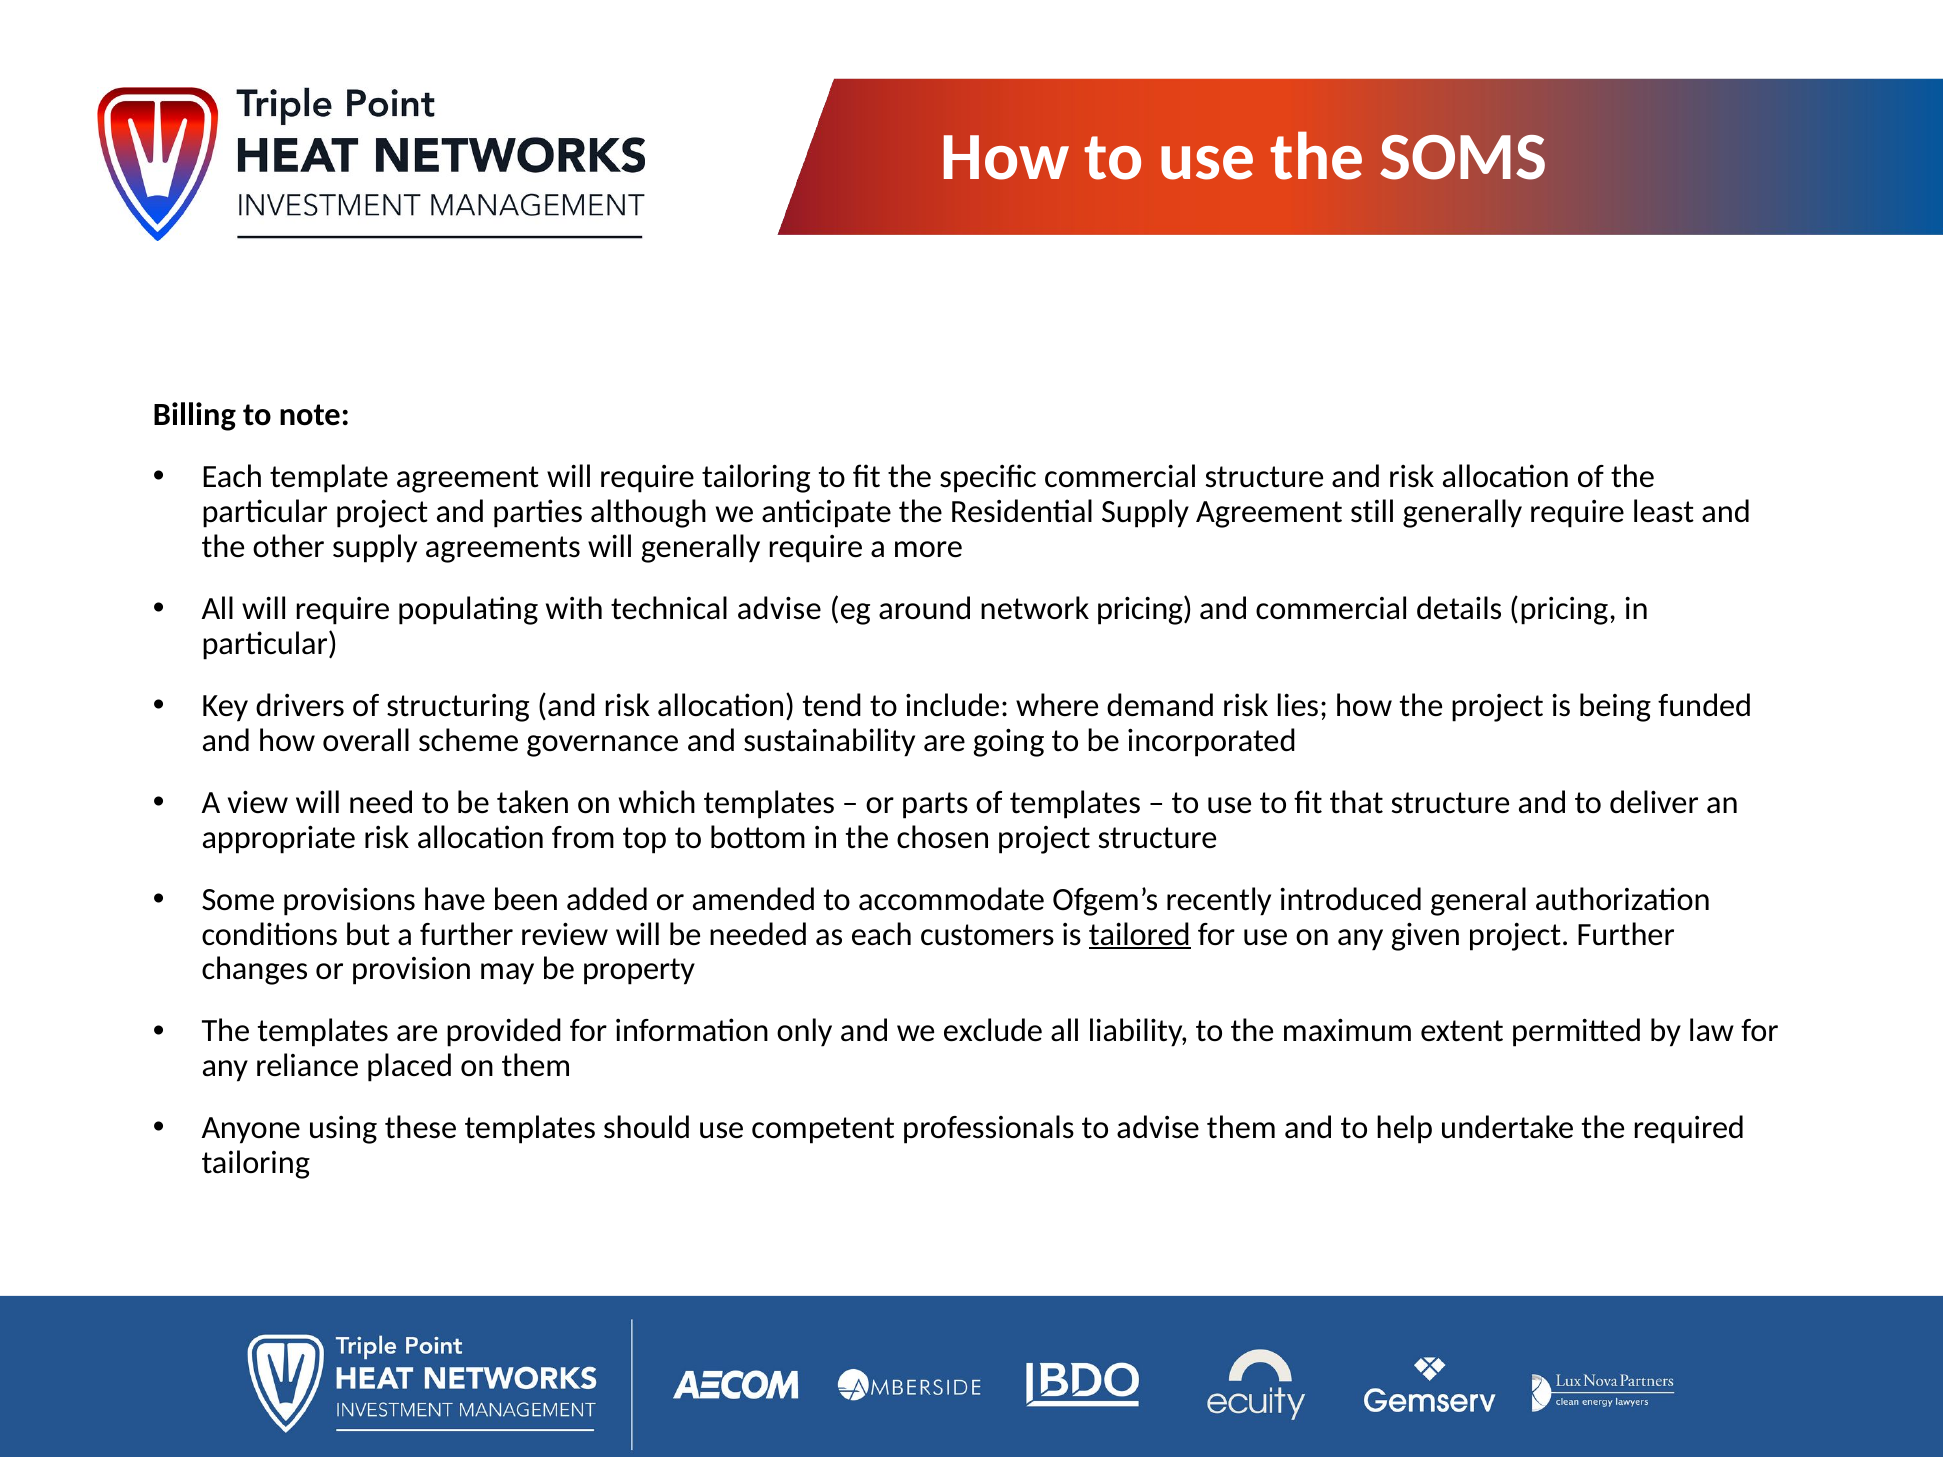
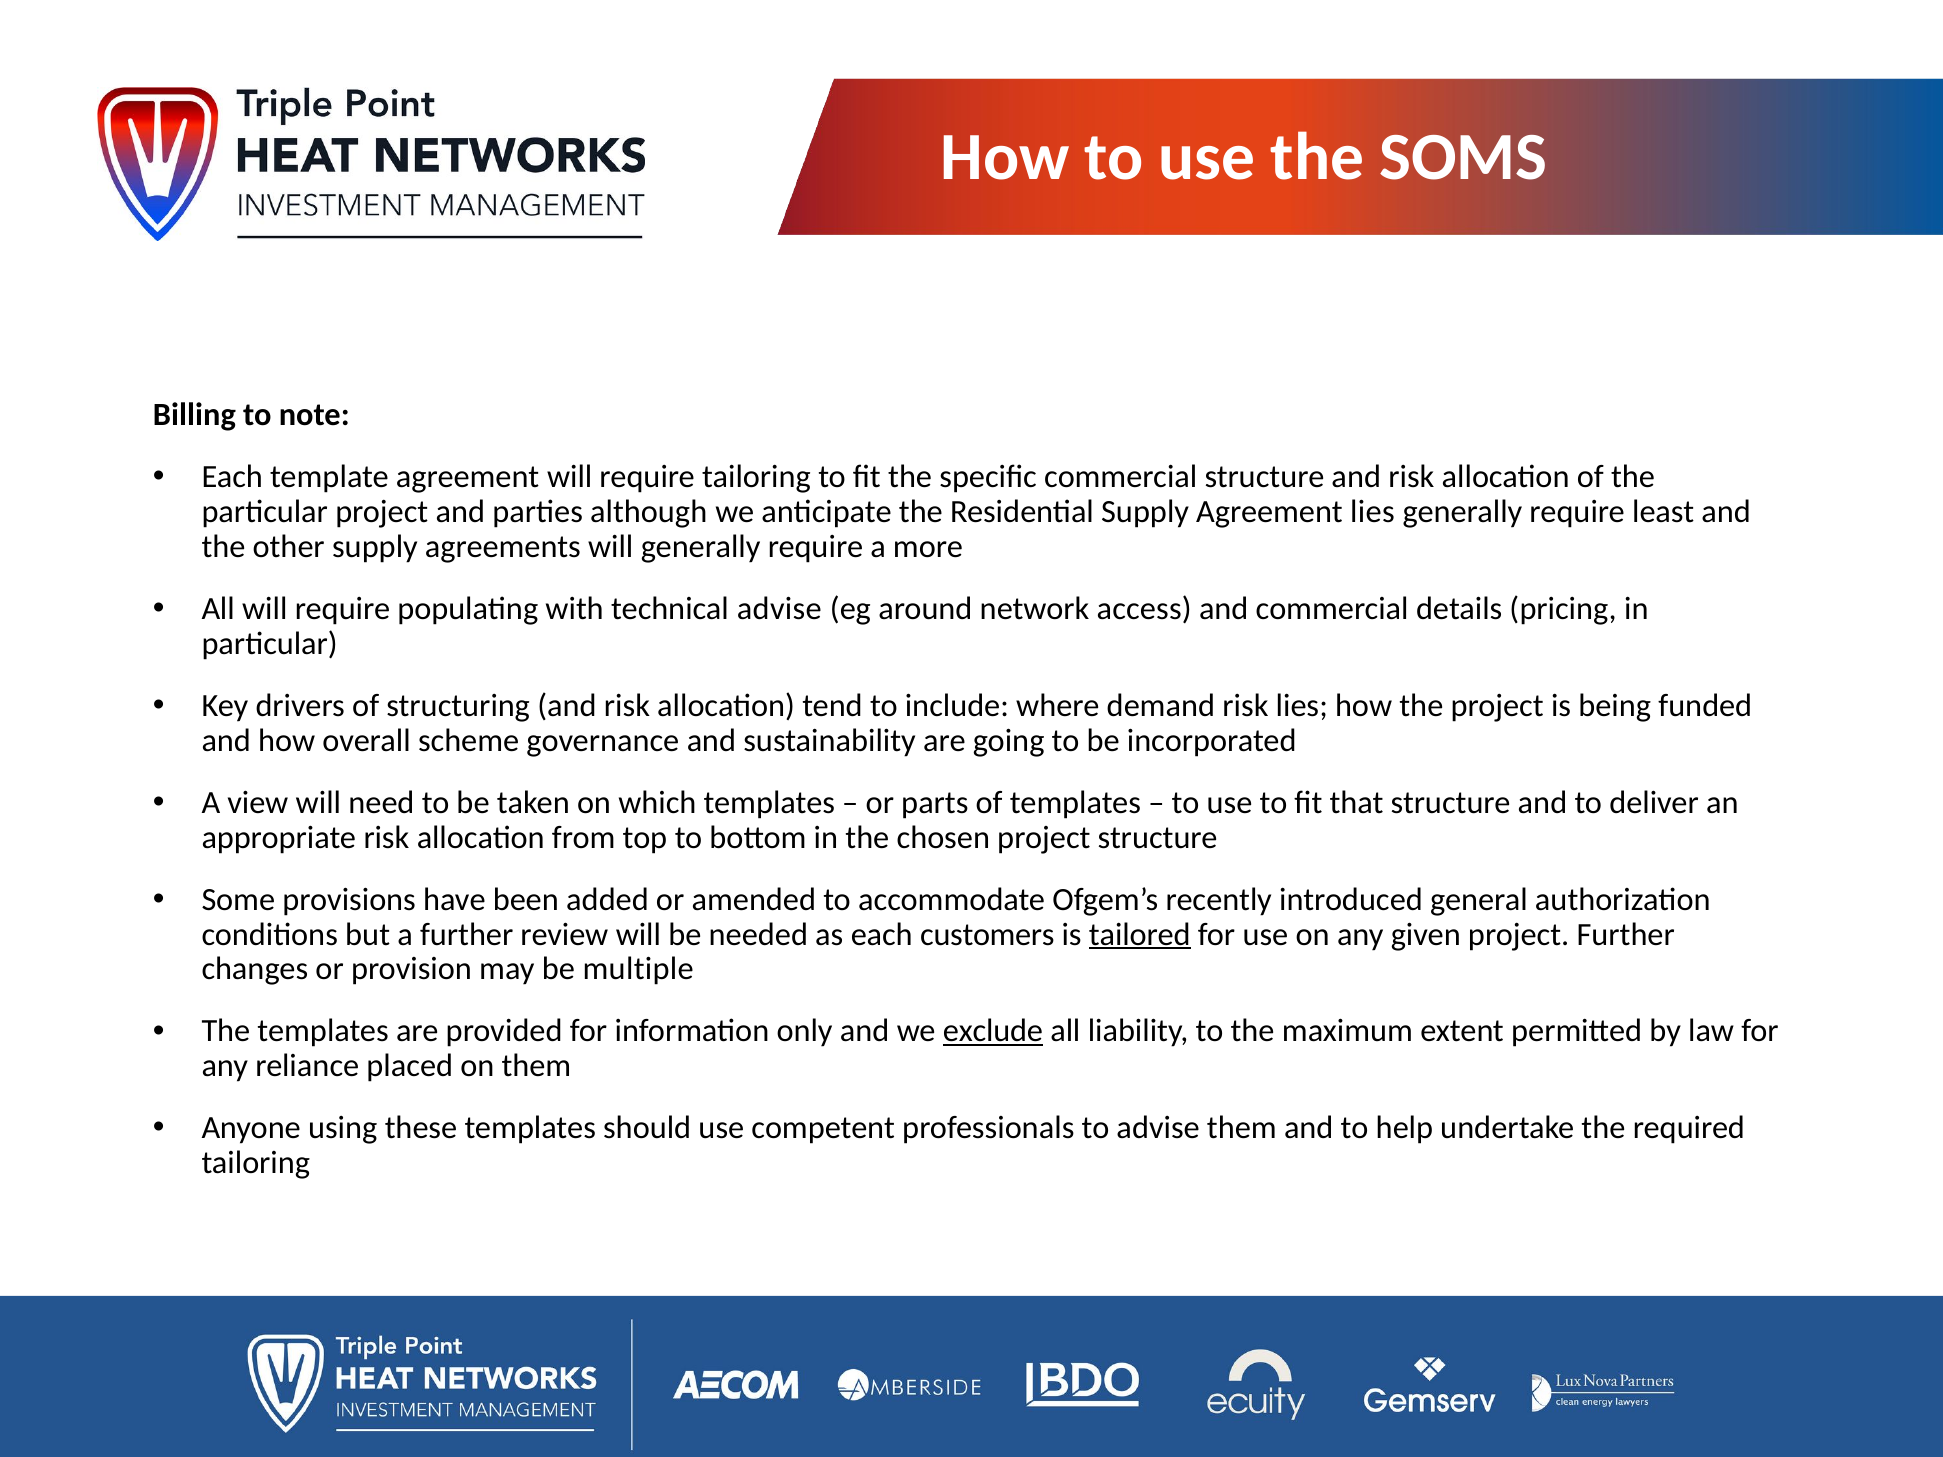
Agreement still: still -> lies (1372, 512)
network pricing: pricing -> access (1144, 609)
property: property -> multiple (638, 969)
exclude underline: none -> present (993, 1031)
